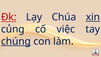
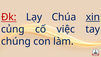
chúng underline: present -> none (16, 41)
